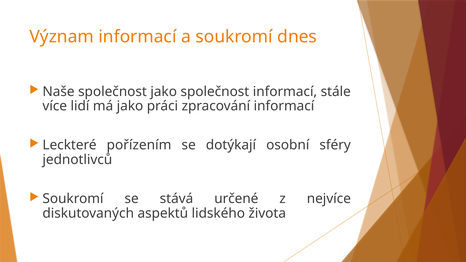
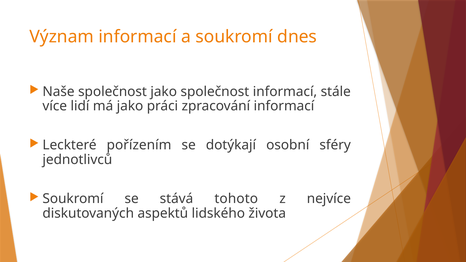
určené: určené -> tohoto (236, 199)
